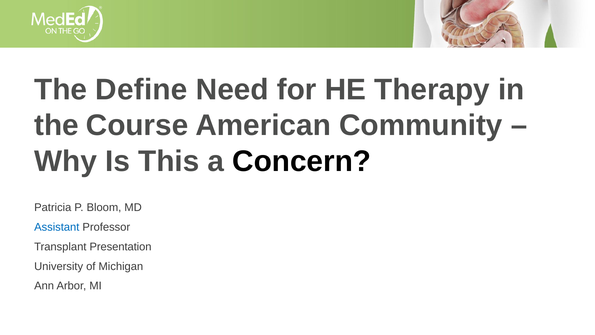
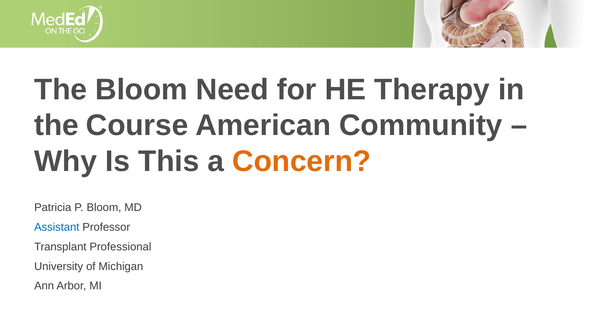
The Define: Define -> Bloom (142, 90)
Concern colour: black -> orange (302, 161)
Presentation: Presentation -> Professional (120, 247)
